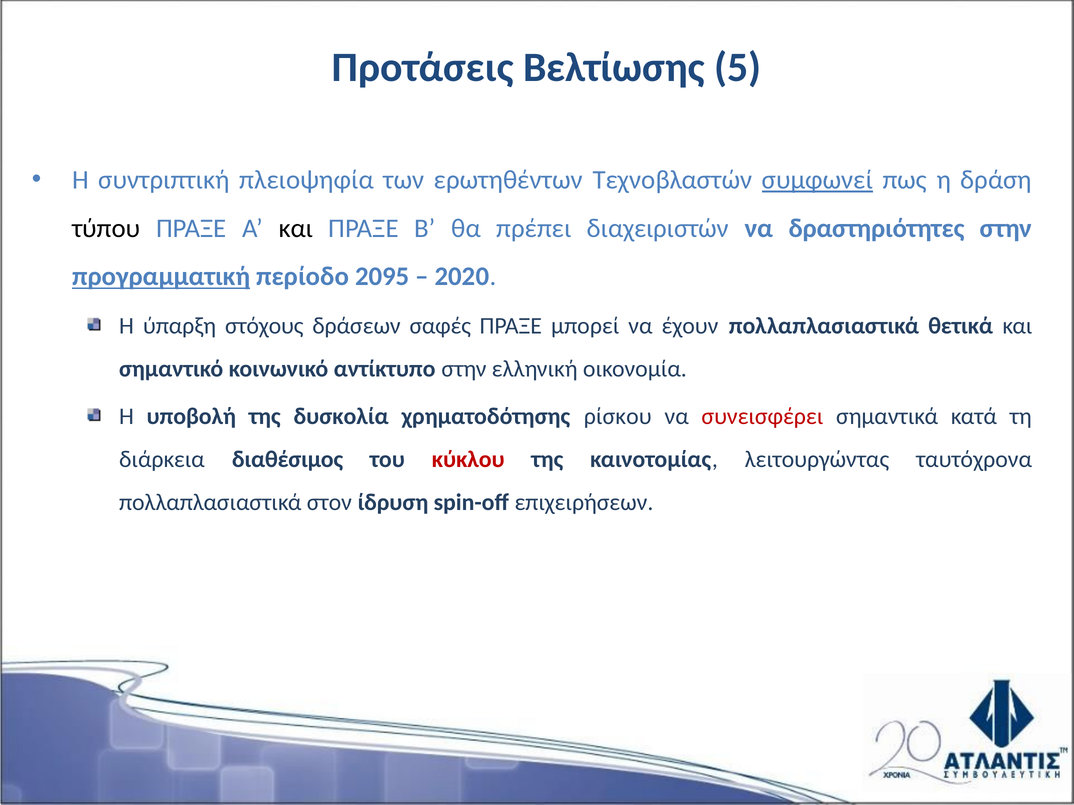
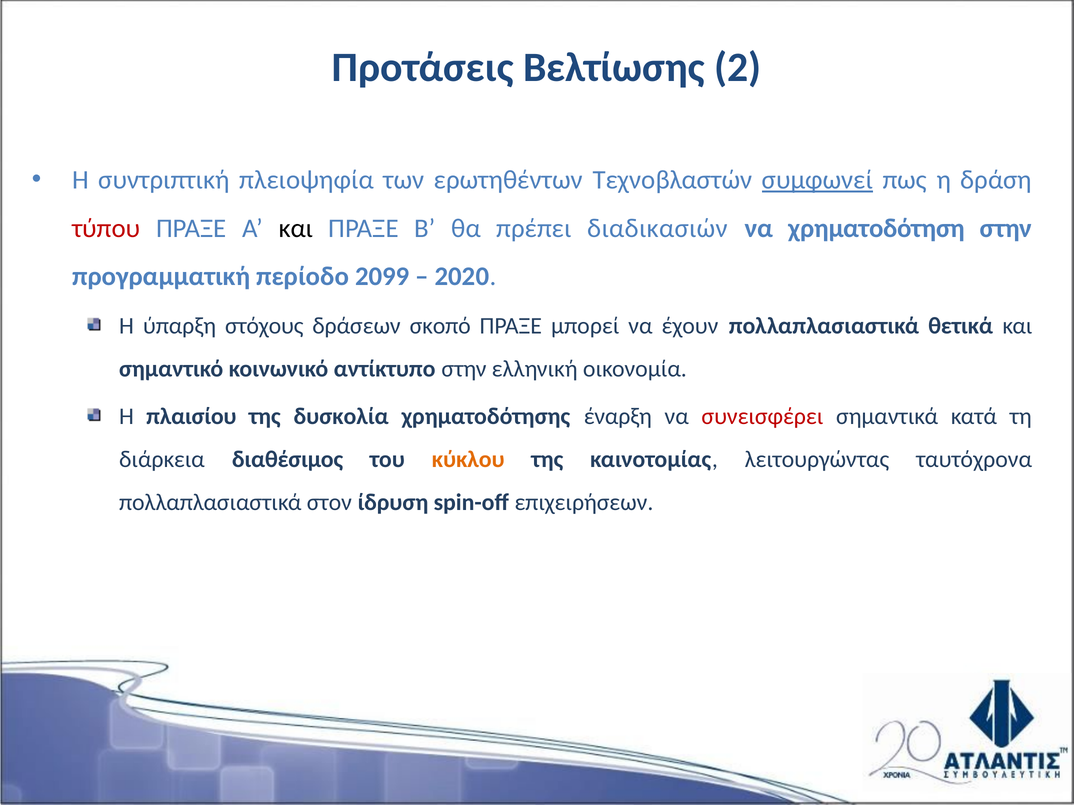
5: 5 -> 2 (738, 68)
τύπου colour: black -> red (106, 228)
διαχειριστών: διαχειριστών -> διαδικασιών (658, 228)
δραστηριότητες: δραστηριότητες -> χρηματοδότηση (877, 228)
προγραμματική underline: present -> none (161, 277)
2095: 2095 -> 2099 (382, 277)
σαφές: σαφές -> σκοπό (440, 326)
υποβολή: υποβολή -> πλαισίου (191, 417)
ρίσκου: ρίσκου -> έναρξη (618, 417)
κύκλου colour: red -> orange (468, 460)
